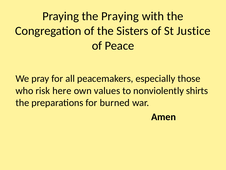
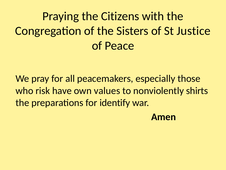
the Praying: Praying -> Citizens (120, 16)
here: here -> have (62, 90)
burned: burned -> identify (115, 103)
